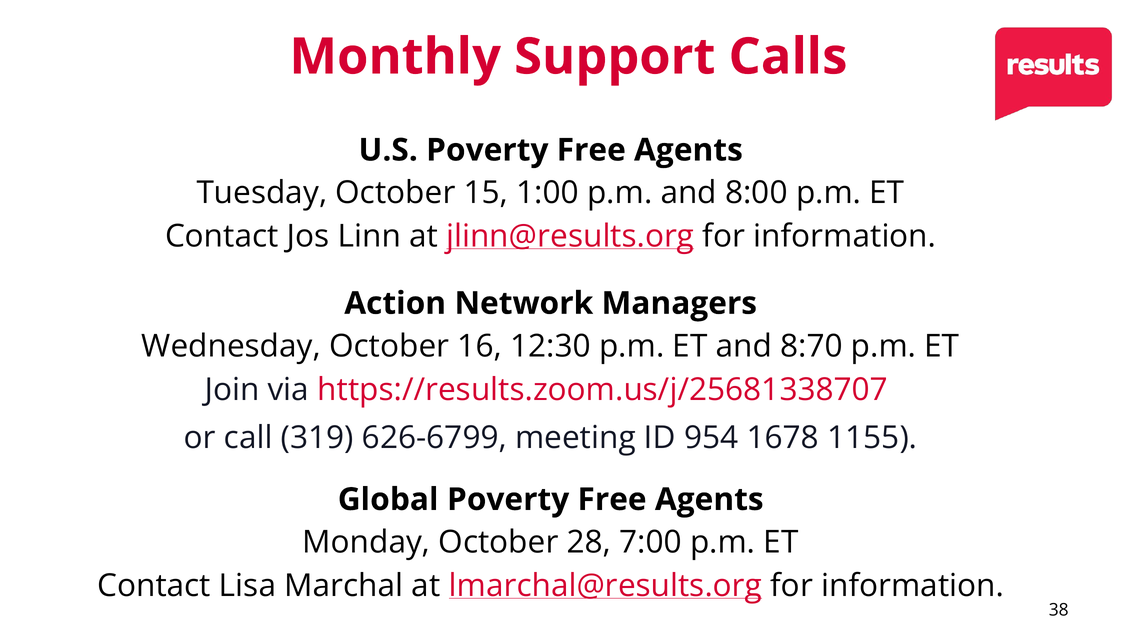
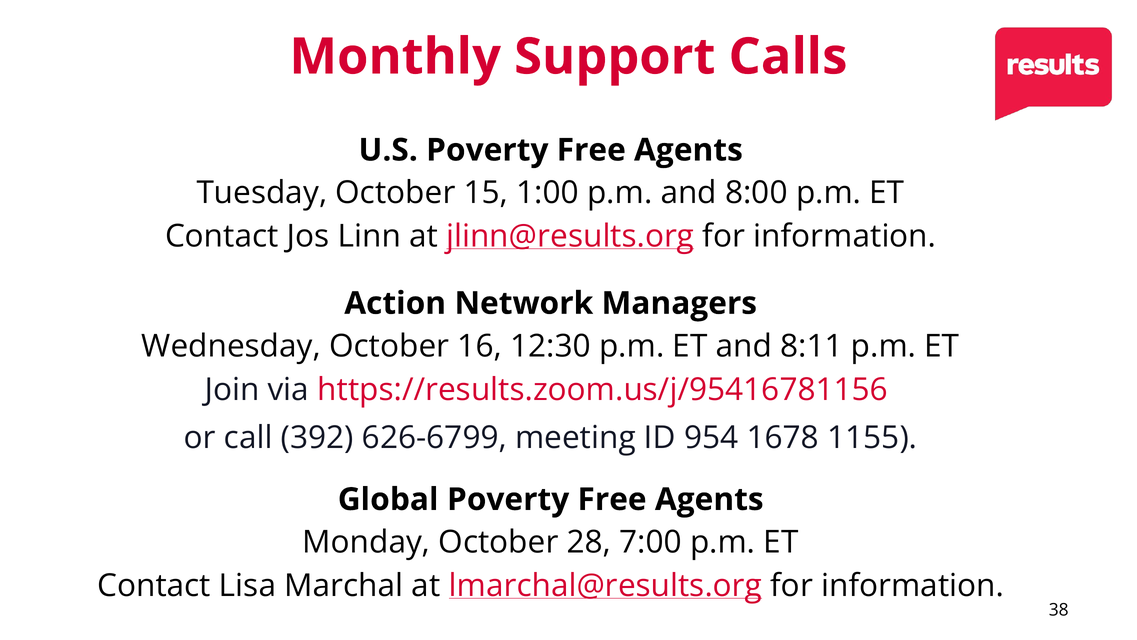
8:70: 8:70 -> 8:11 (811, 346)
https://results.zoom.us/j/25681338707: https://results.zoom.us/j/25681338707 -> https://results.zoom.us/j/95416781156 (603, 389)
319: 319 -> 392 (317, 437)
